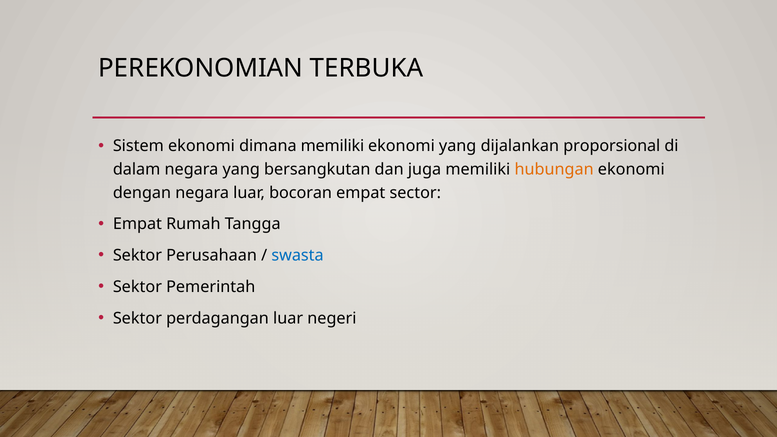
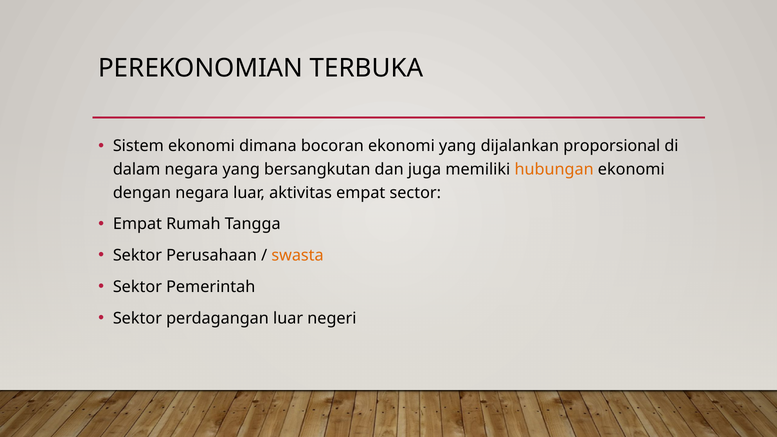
dimana memiliki: memiliki -> bocoran (332, 146)
bocoran: bocoran -> aktivitas (301, 193)
swasta colour: blue -> orange (298, 256)
